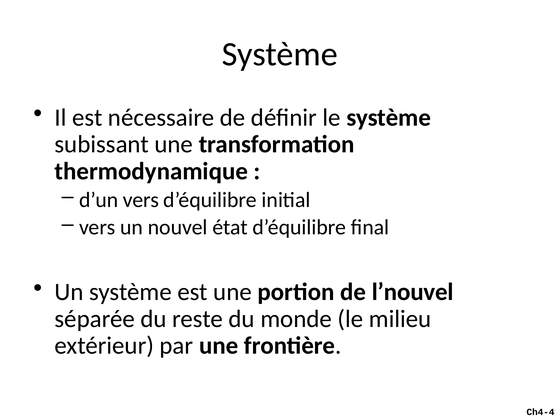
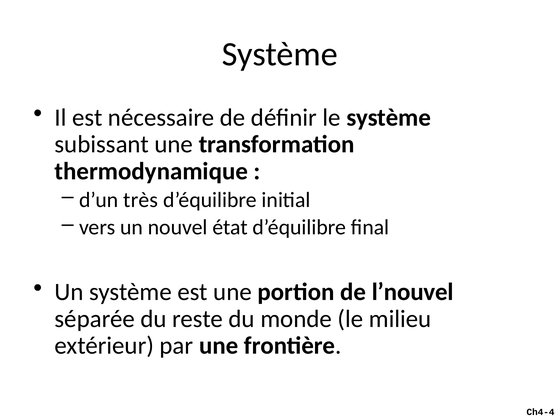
d’un vers: vers -> très (141, 200)
